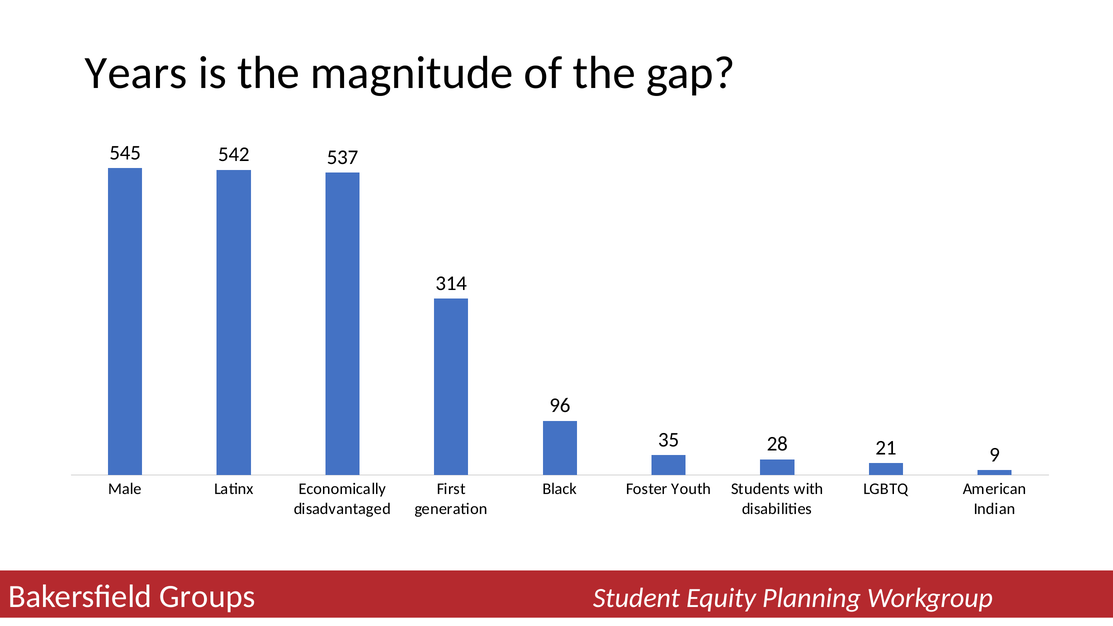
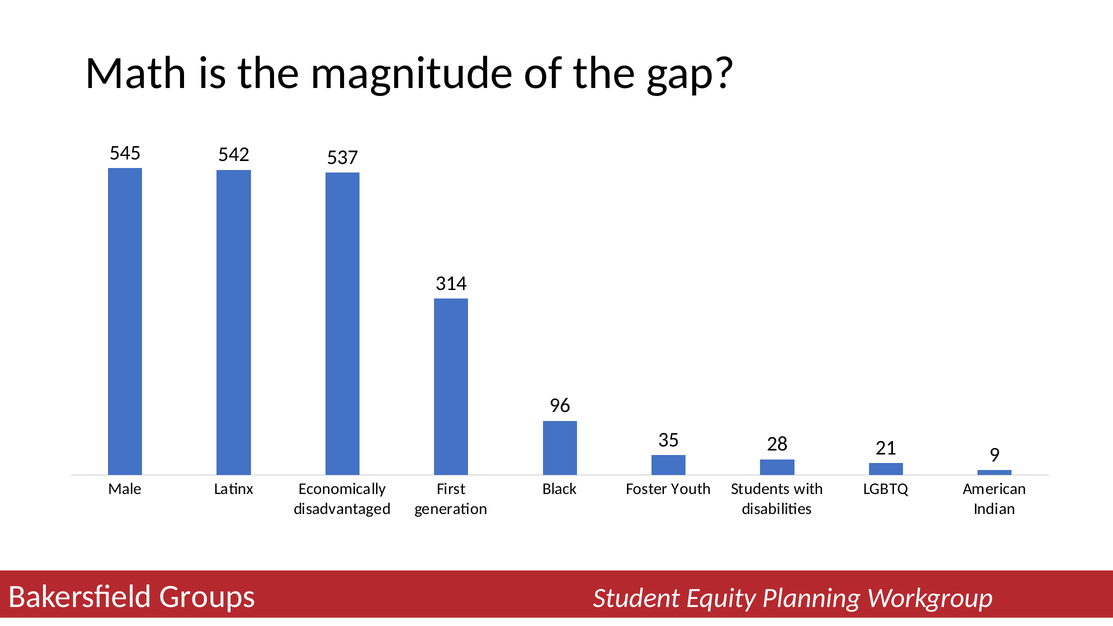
Years: Years -> Math (136, 73)
